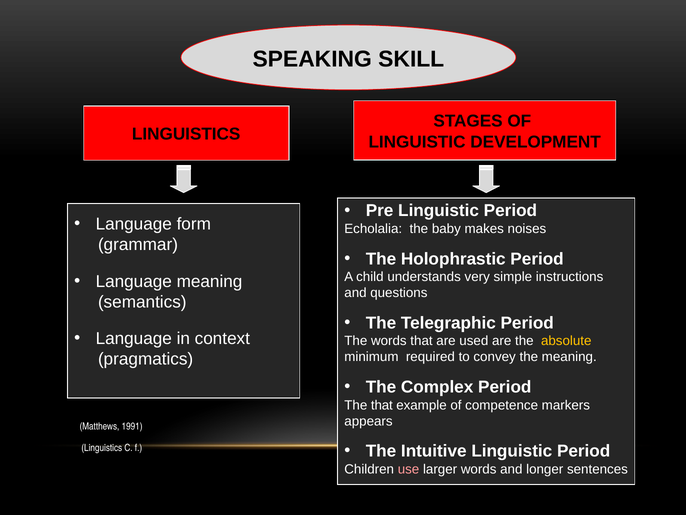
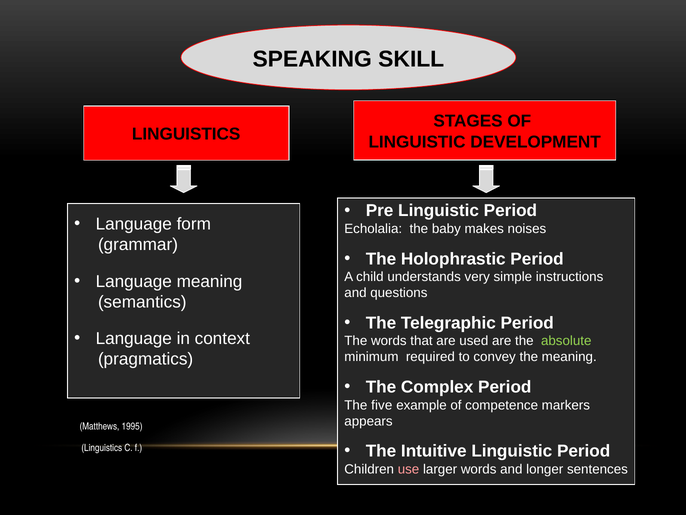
absolute colour: yellow -> light green (566, 341)
The that: that -> five (382, 405)
1991: 1991 -> 1995 (132, 426)
